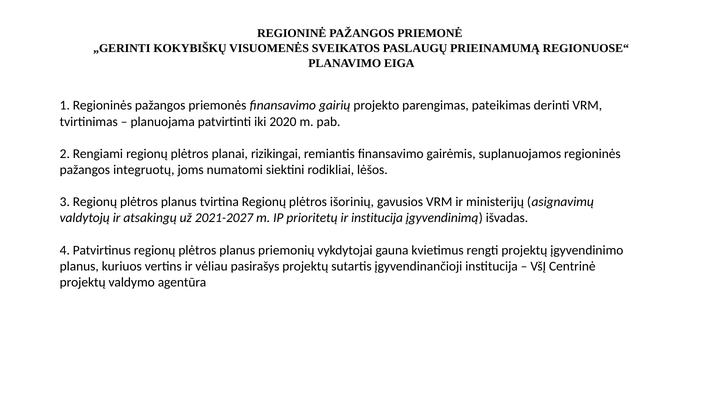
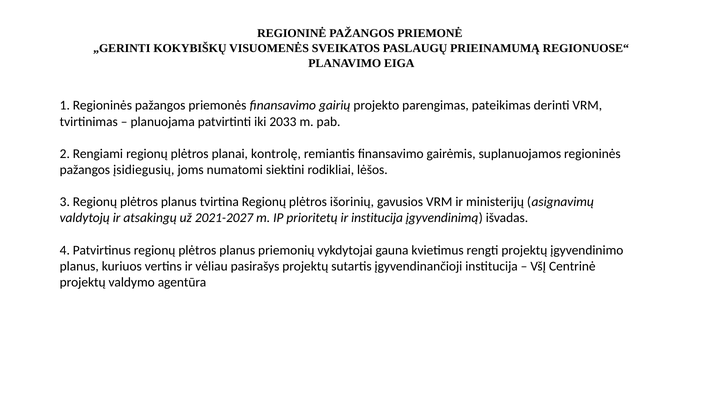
2020: 2020 -> 2033 (283, 121)
rizikingai: rizikingai -> kontrolę (276, 154)
integruotų: integruotų -> įsidiegusių (144, 170)
